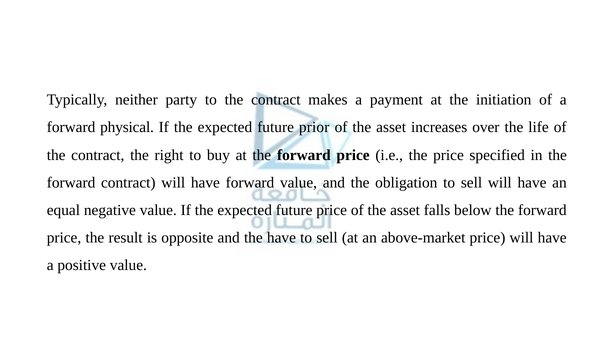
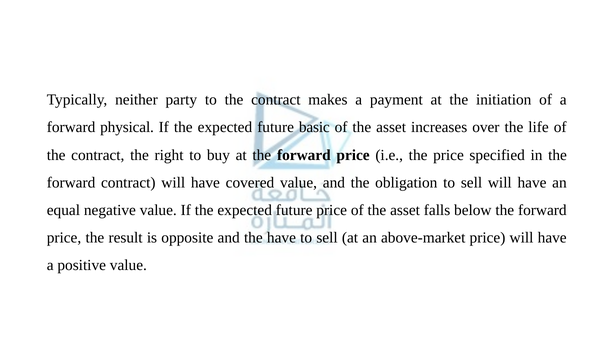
prior: prior -> basic (314, 128)
have forward: forward -> covered (250, 183)
